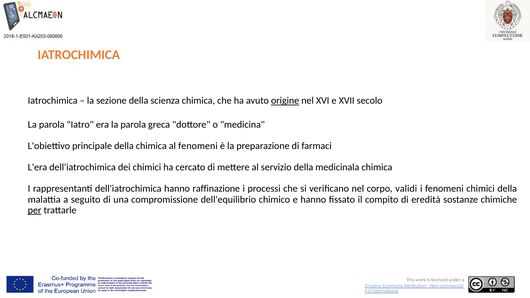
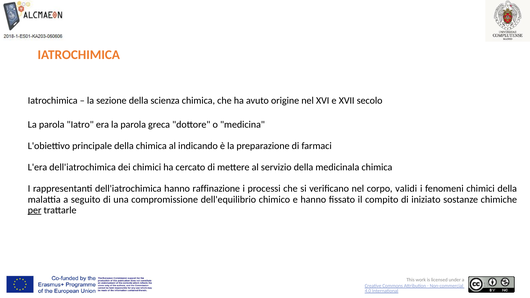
origine underline: present -> none (285, 101)
al fenomeni: fenomeni -> indicando (198, 146)
eredità: eredità -> iniziato (426, 199)
